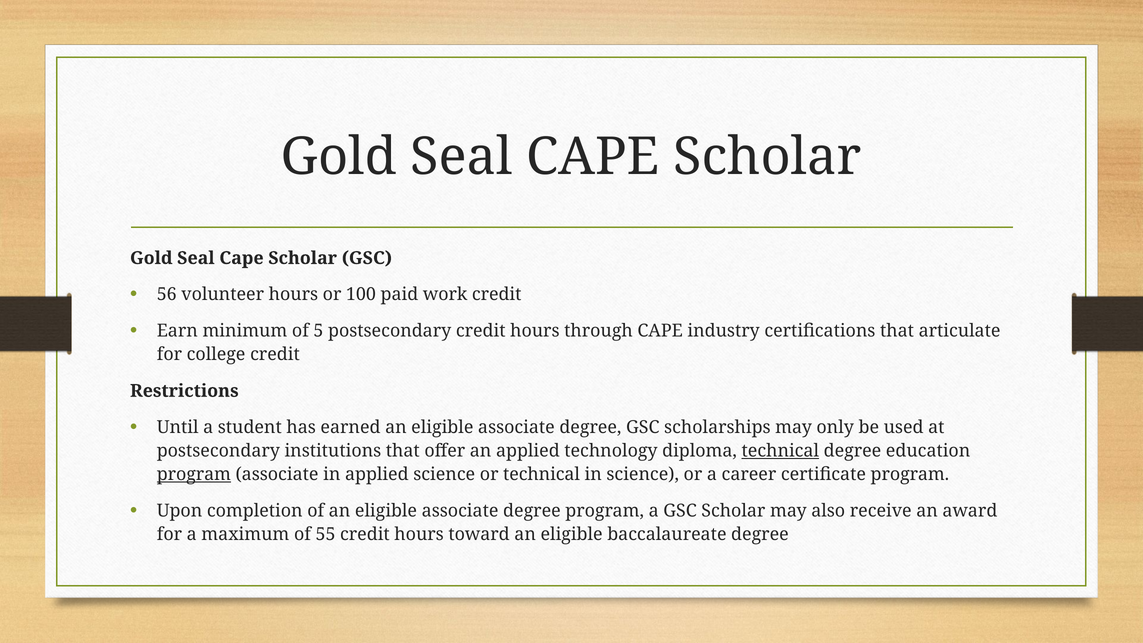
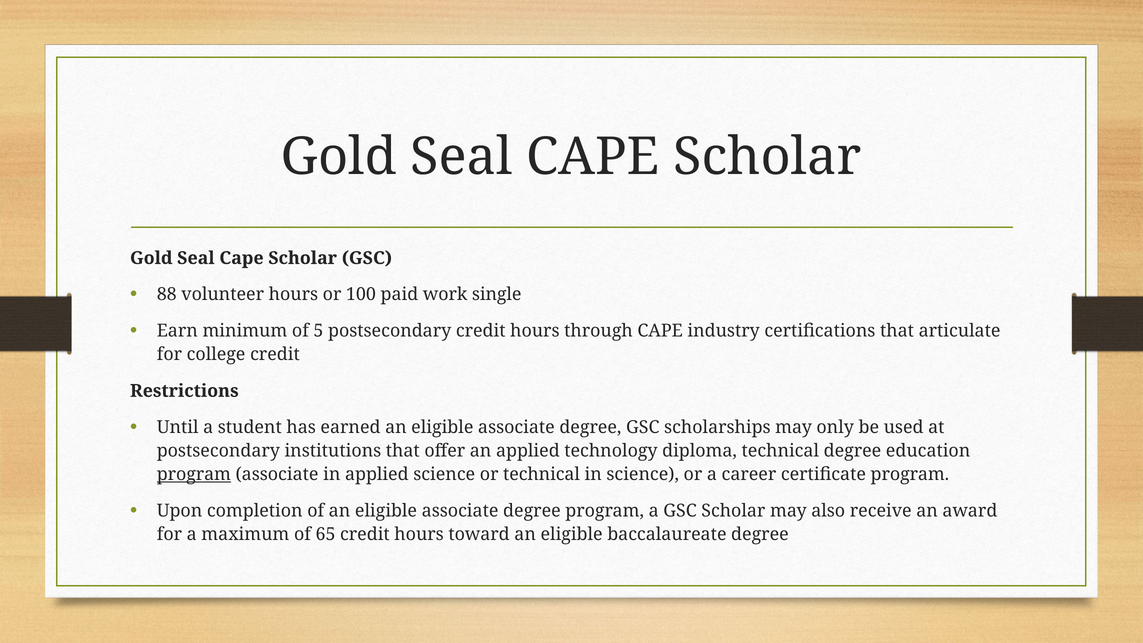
56: 56 -> 88 (167, 295)
work credit: credit -> single (497, 295)
technical underline: present -> none (780, 451)
55: 55 -> 65 (326, 534)
